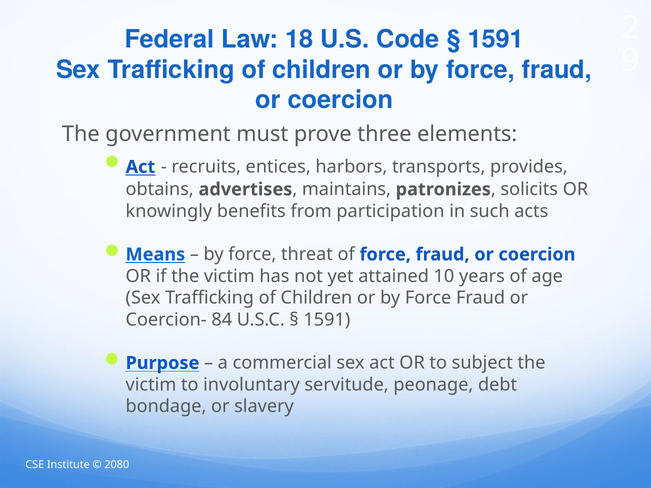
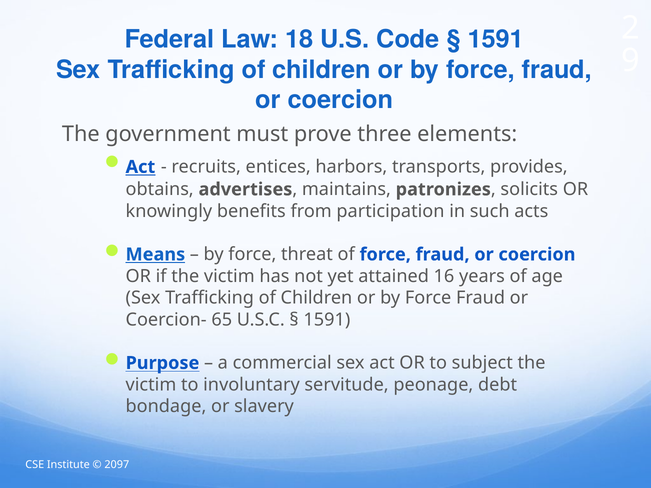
10: 10 -> 16 (444, 276)
84: 84 -> 65 (222, 320)
2080: 2080 -> 2097 (117, 465)
